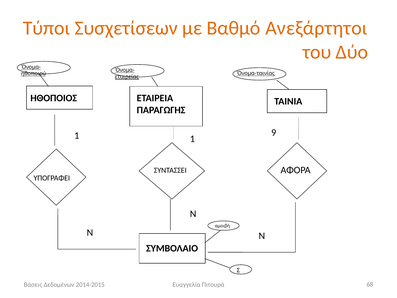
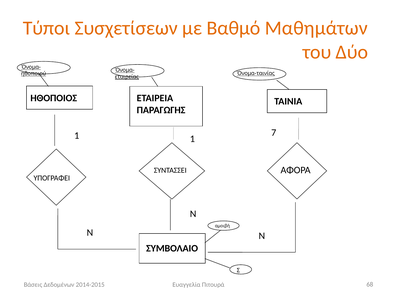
Ανεξάρτητοι: Ανεξάρτητοι -> Μαθημάτων (316, 28)
9: 9 -> 7 (274, 132)
